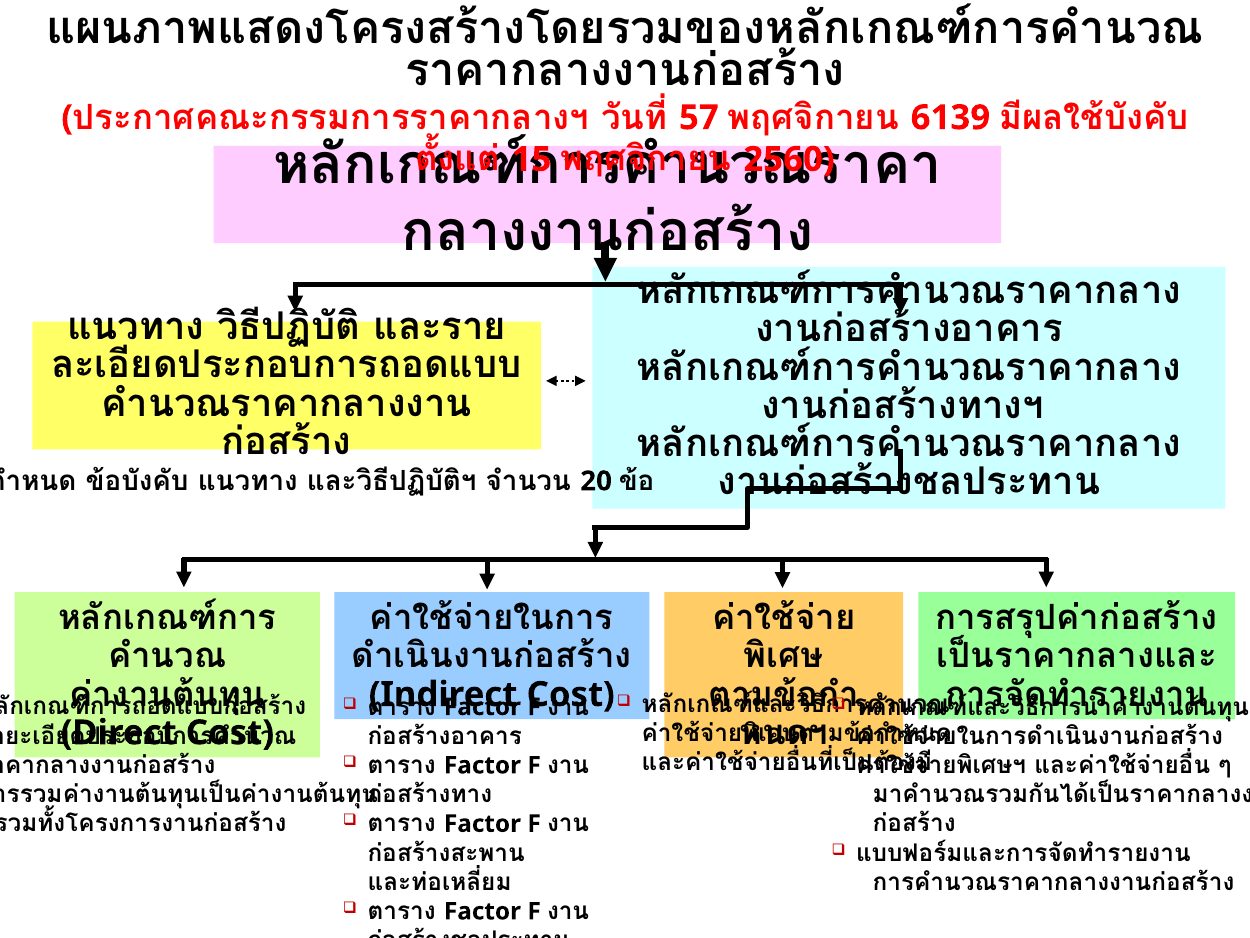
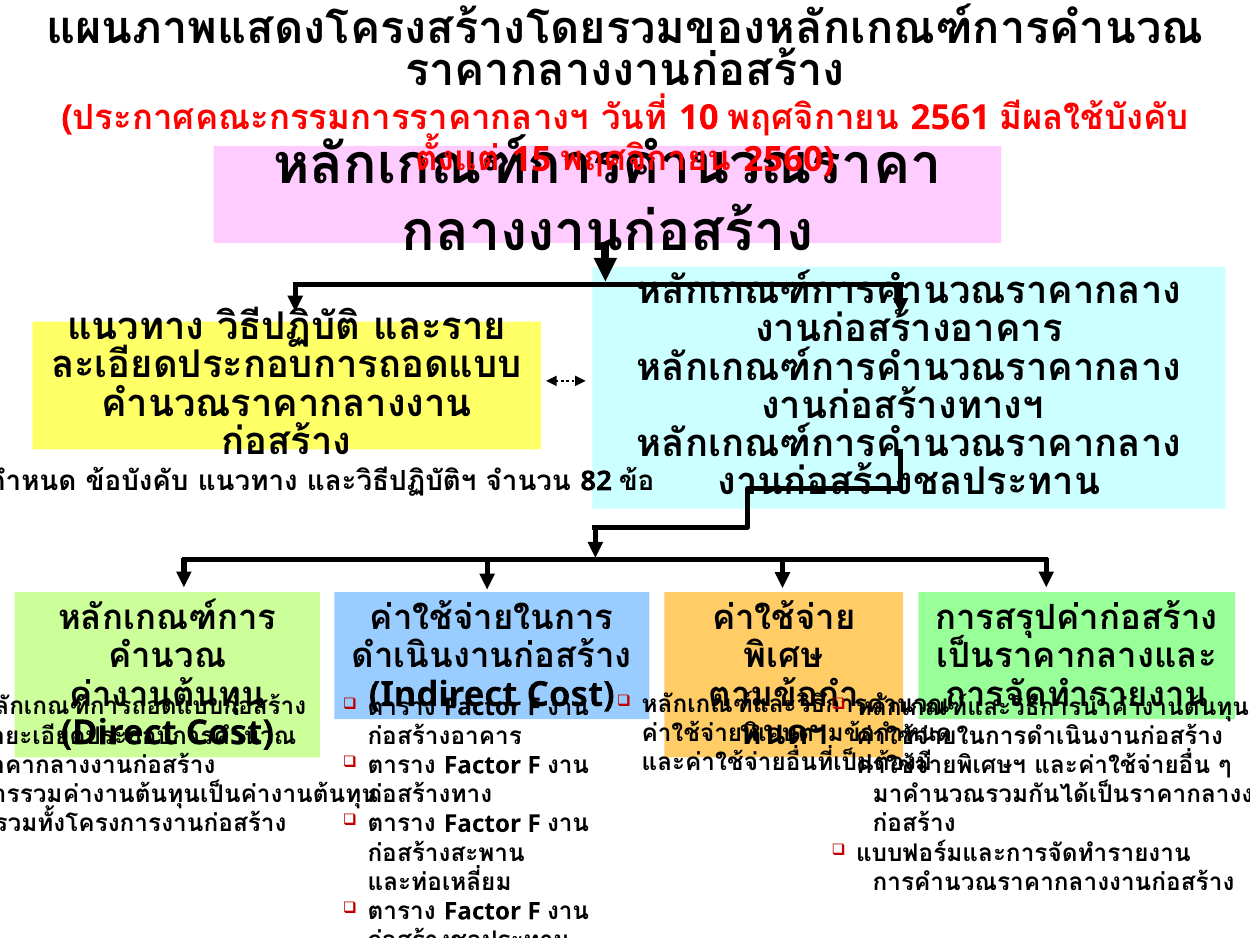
57: 57 -> 10 (699, 118)
6139: 6139 -> 2561 (950, 118)
20: 20 -> 82 (596, 481)
